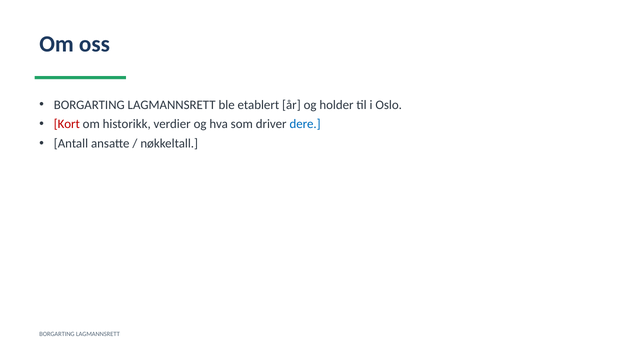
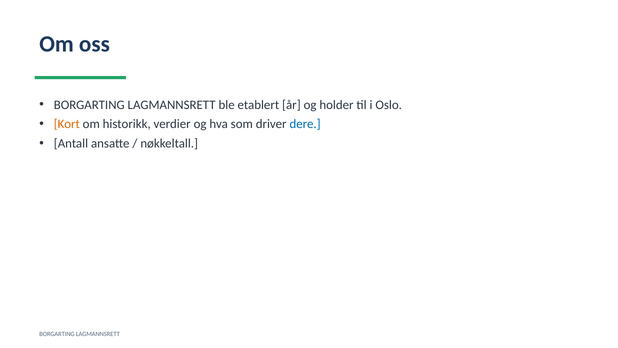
Kort colour: red -> orange (67, 124)
